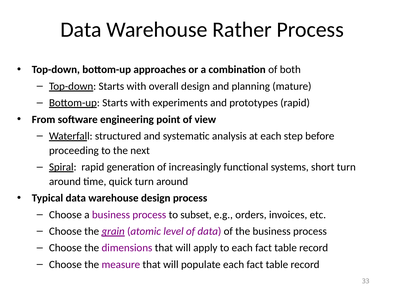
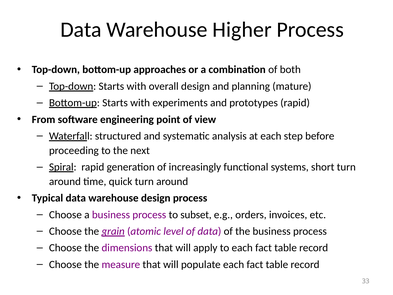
Rather: Rather -> Higher (242, 30)
